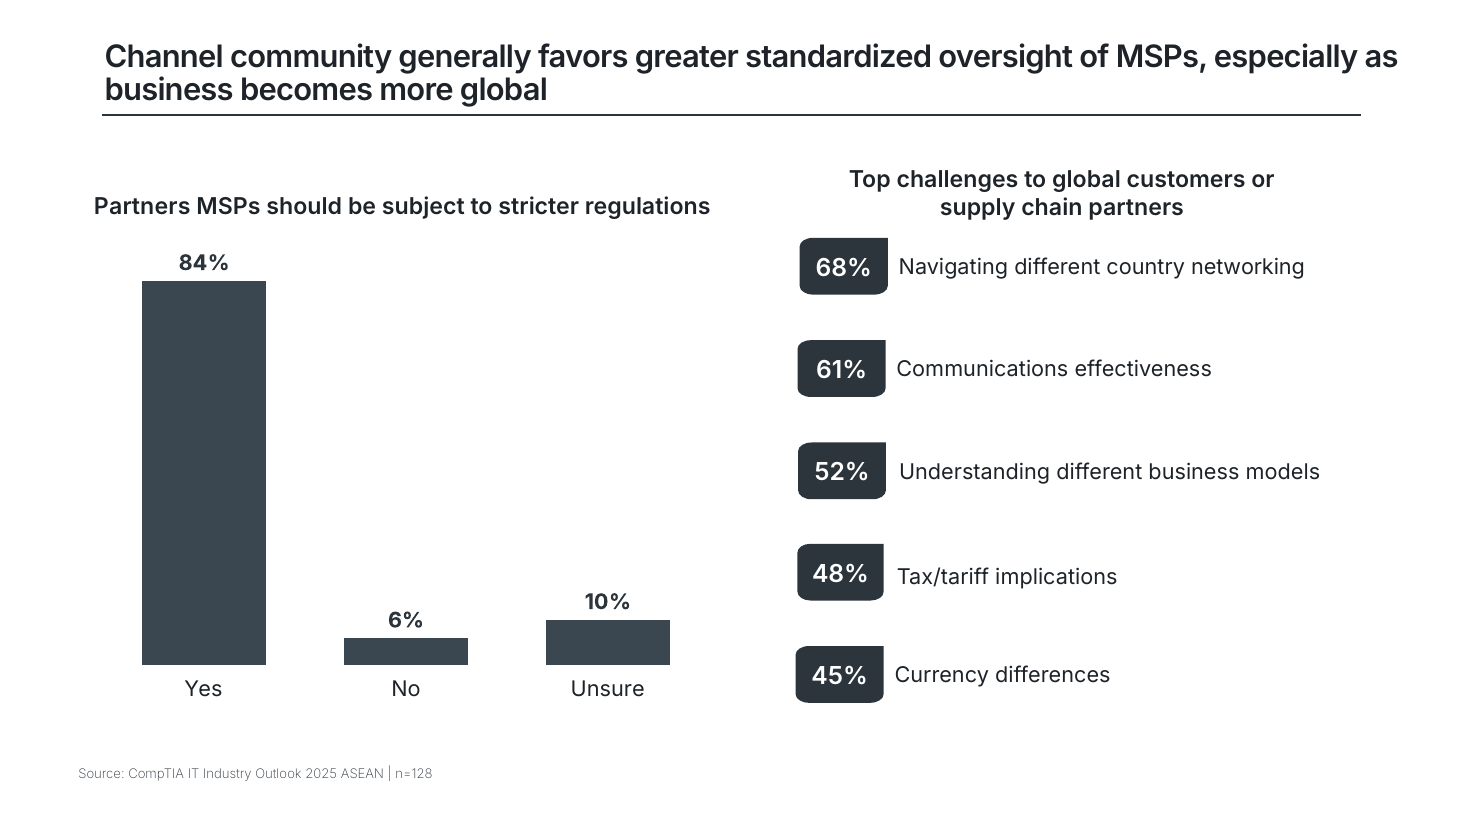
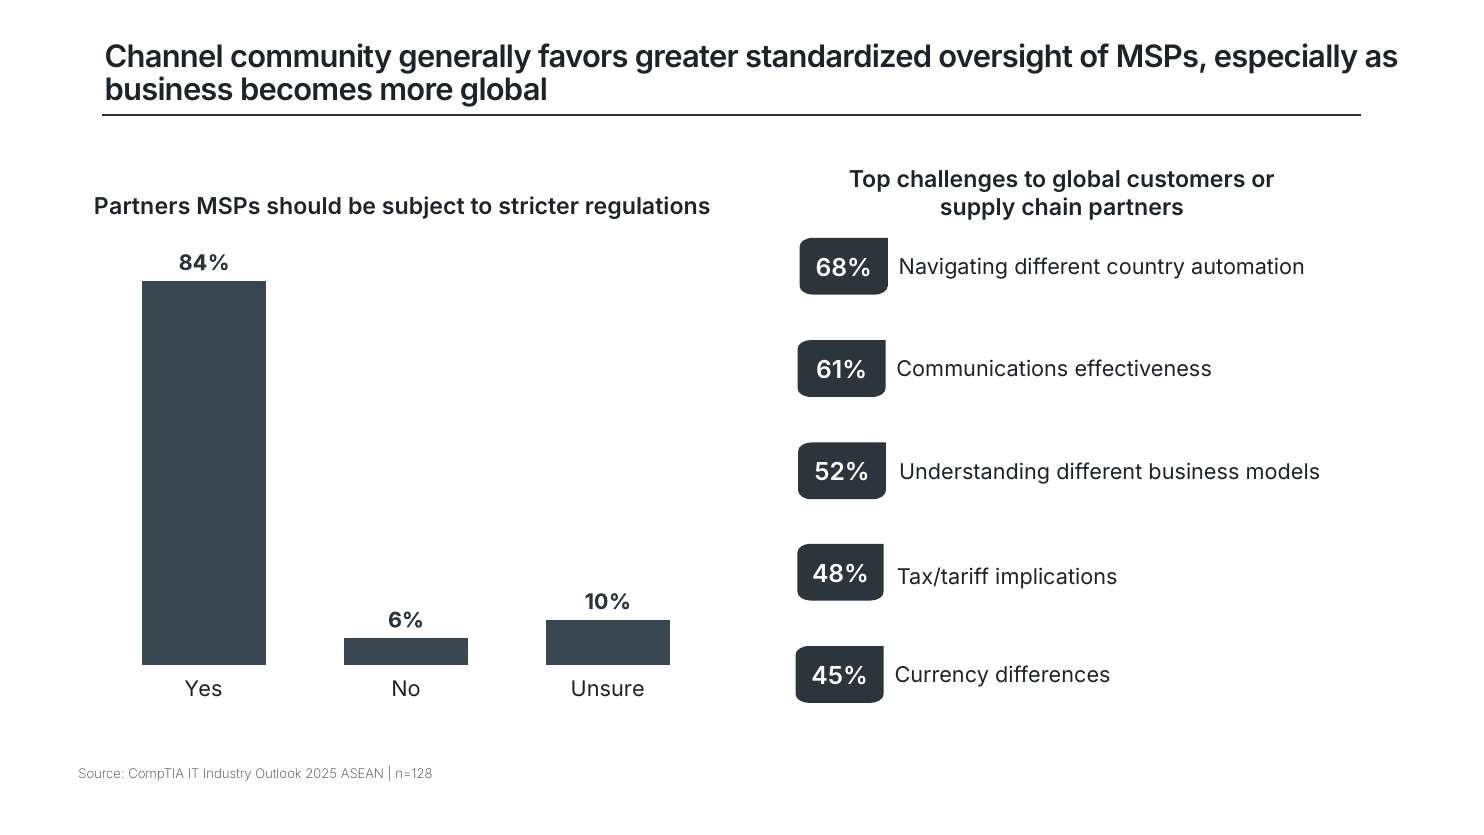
networking: networking -> automation (1248, 267)
